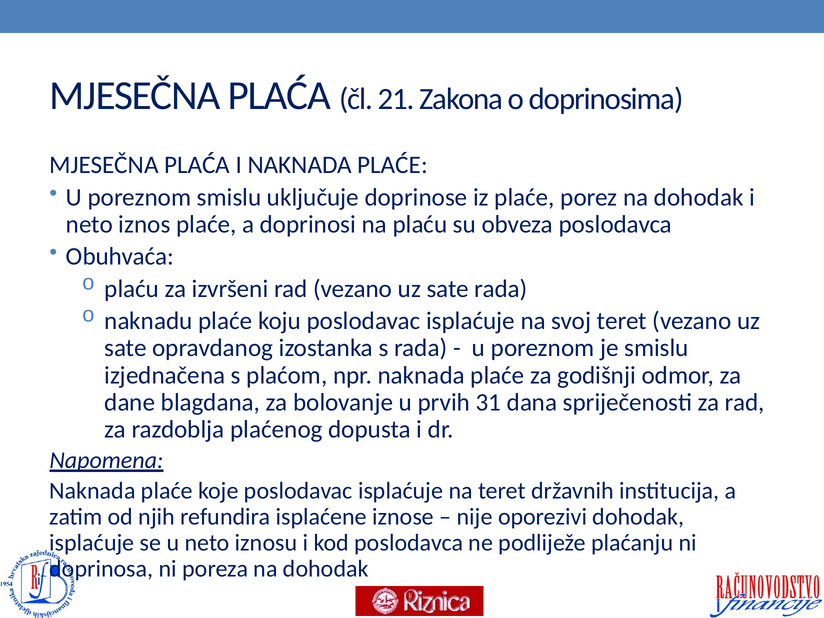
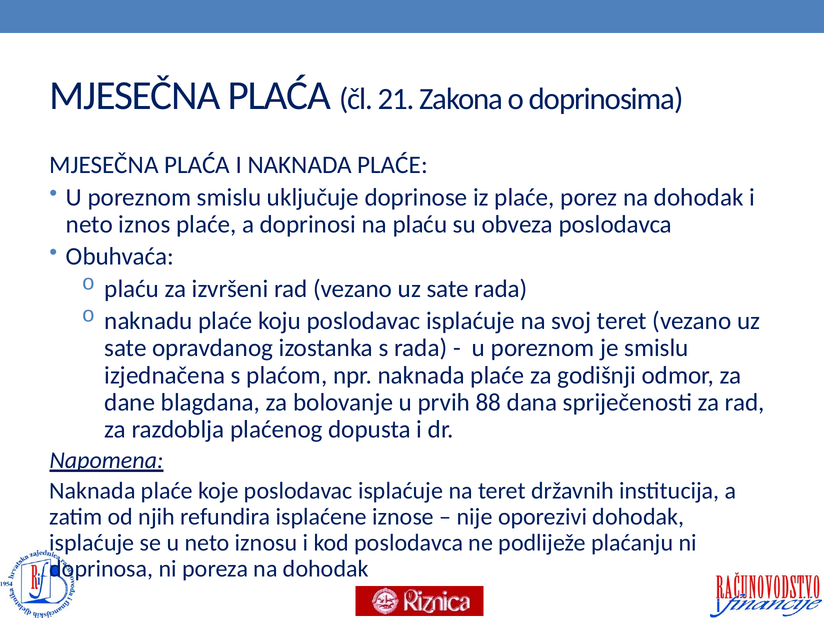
31: 31 -> 88 (488, 402)
